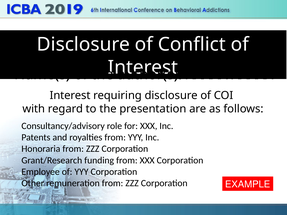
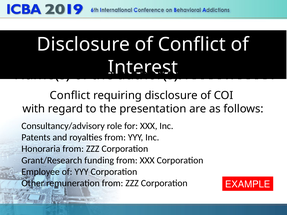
Interest: Interest -> Conflict (70, 95)
